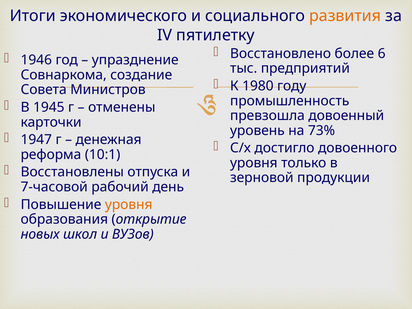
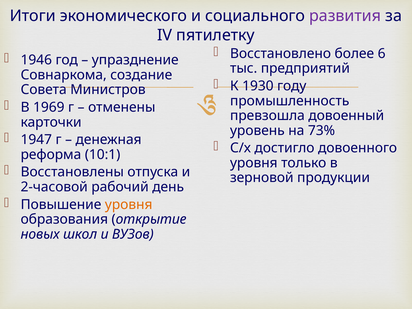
развития colour: orange -> purple (345, 16)
1980: 1980 -> 1930 (258, 86)
1945: 1945 -> 1969 (49, 107)
7-часовой: 7-часовой -> 2-часовой (54, 187)
